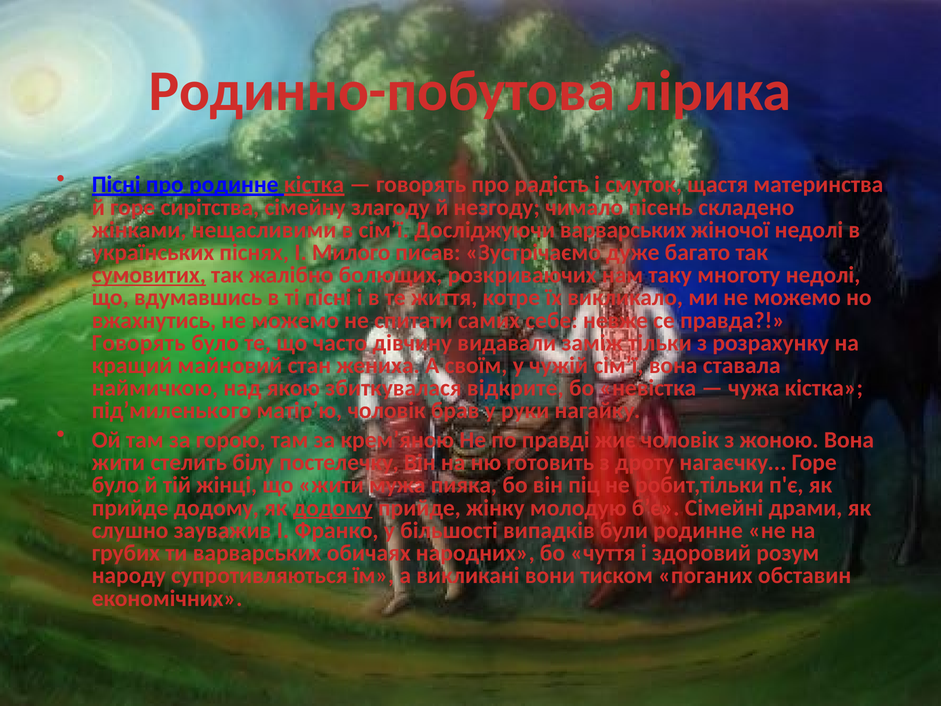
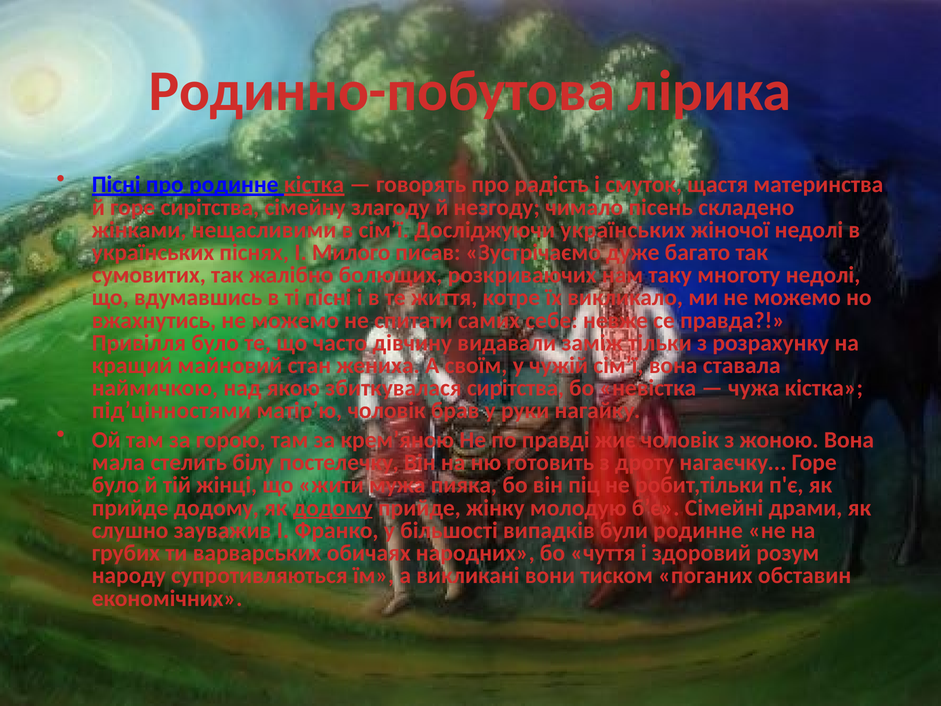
Досліджуючи варварських: варварських -> українських (623, 230)
сумовитих underline: present -> none (149, 275)
Говорять: Говорять -> Привілля (139, 343)
збиткувалася відкрите: відкрите -> сирітства (516, 388)
під’миленького: під’миленького -> під’цінностями (171, 411)
жити: жити -> мала (118, 462)
